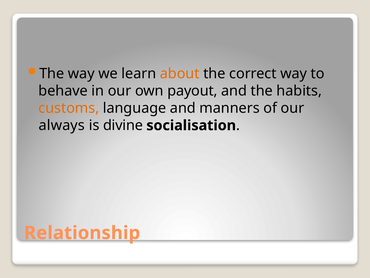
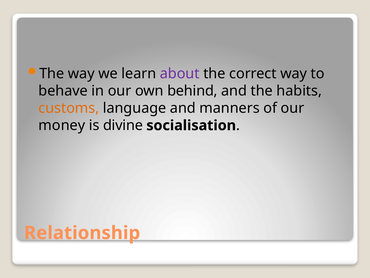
about colour: orange -> purple (180, 73)
payout: payout -> behind (192, 91)
always: always -> money (62, 125)
